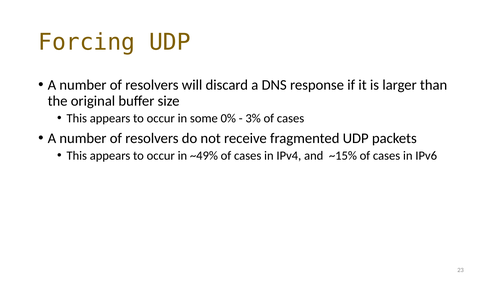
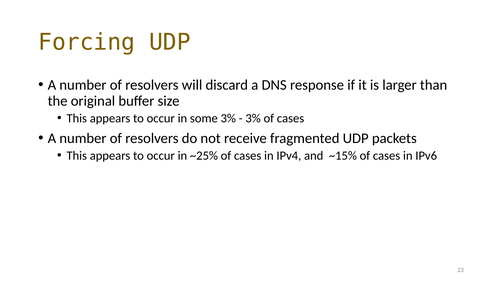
some 0%: 0% -> 3% (228, 118)
~49%: ~49% -> ~25% (204, 155)
